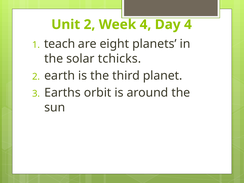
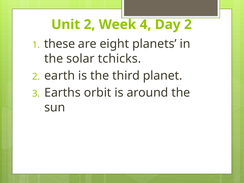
Day 4: 4 -> 2 (188, 25)
teach: teach -> these (60, 44)
